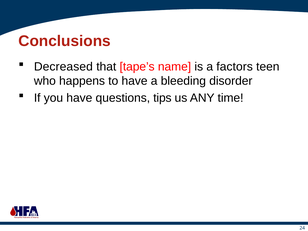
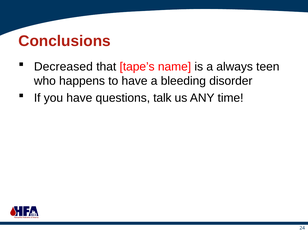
factors: factors -> always (235, 67)
tips: tips -> talk (162, 98)
